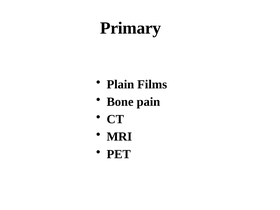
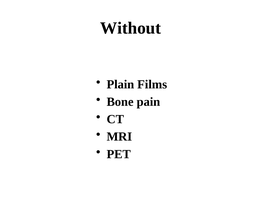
Primary: Primary -> Without (131, 28)
